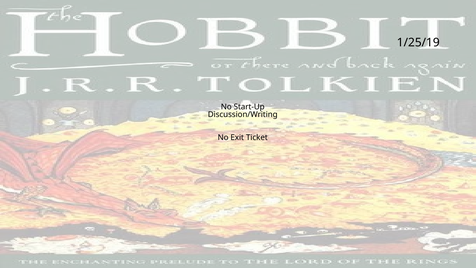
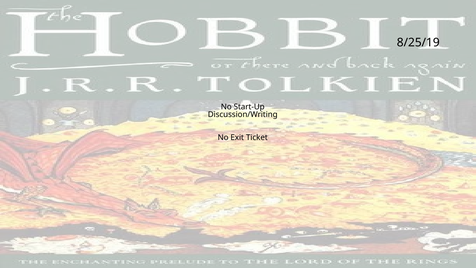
1/25/19: 1/25/19 -> 8/25/19 (418, 43)
